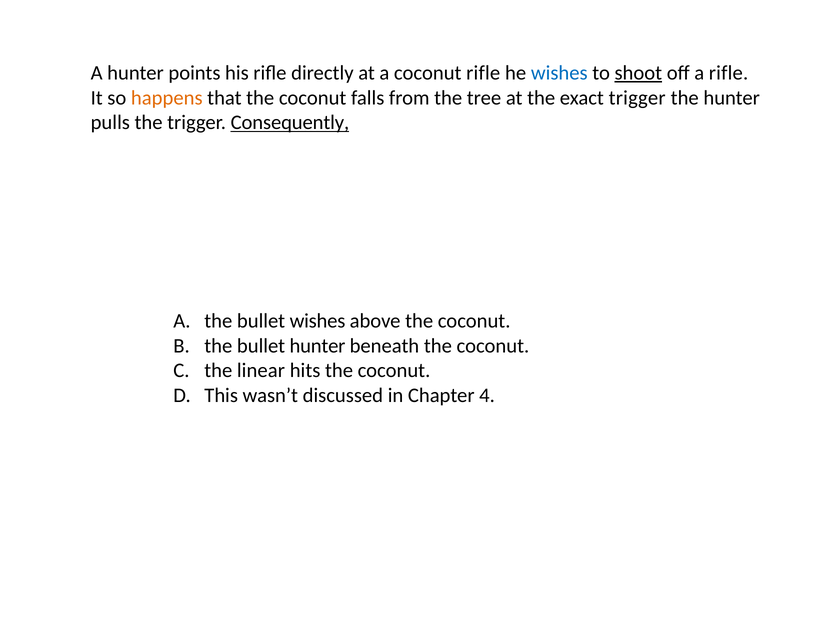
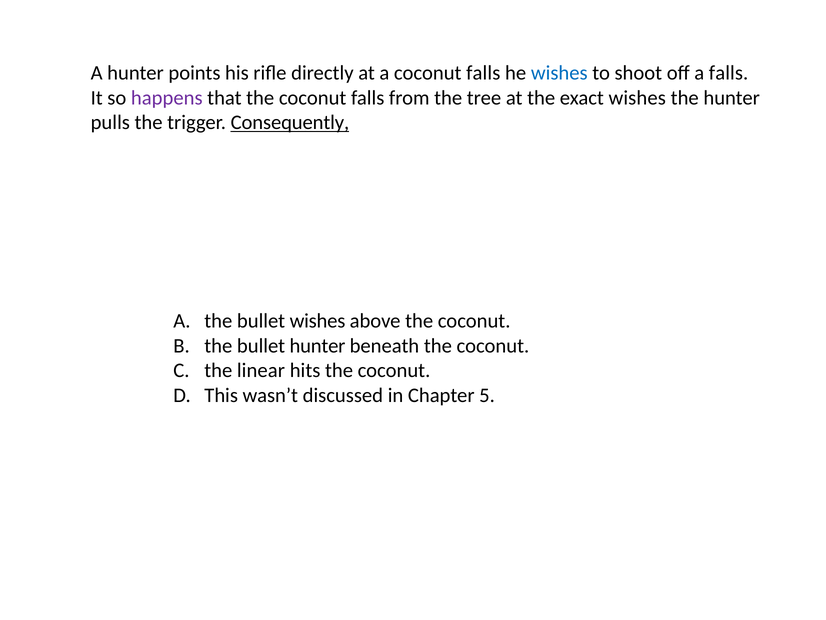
a coconut rifle: rifle -> falls (483, 73)
shoot underline: present -> none (638, 73)
a rifle: rifle -> falls (729, 73)
happens colour: orange -> purple (167, 98)
exact trigger: trigger -> wishes (637, 98)
4: 4 -> 5 (487, 395)
